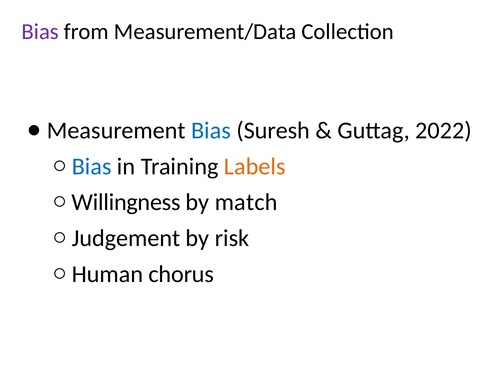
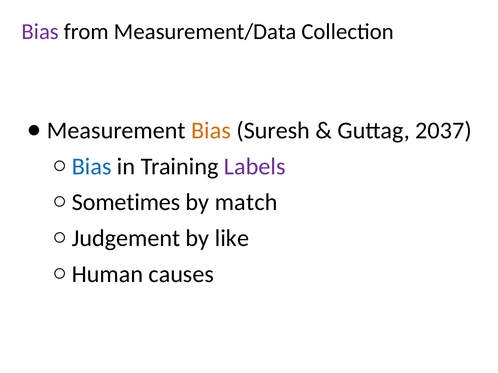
Bias colour: blue -> orange (211, 131)
2022: 2022 -> 2037 (443, 131)
Labels colour: orange -> purple (255, 167)
Willingness: Willingness -> Sometimes (126, 203)
risk: risk -> like (232, 239)
chorus: chorus -> causes (181, 275)
